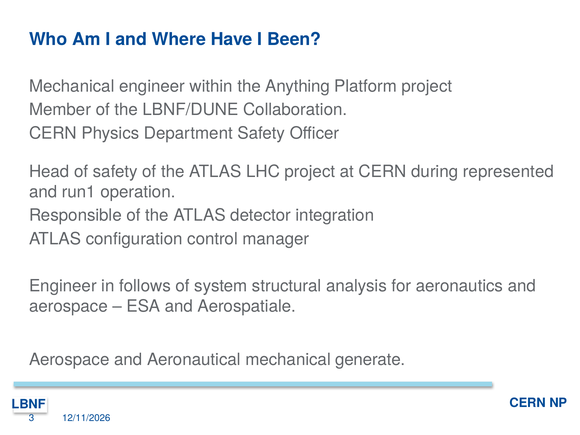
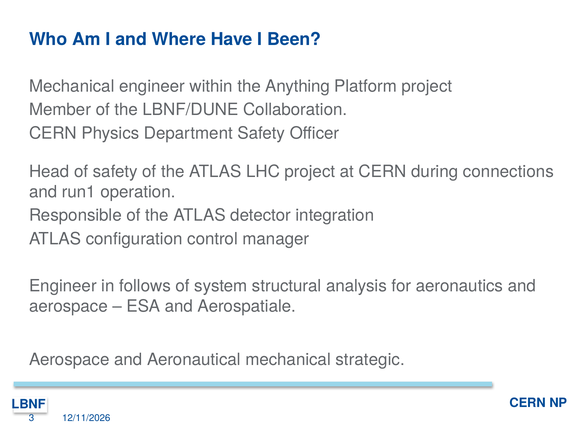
represented: represented -> connections (508, 172)
generate: generate -> strategic (370, 359)
